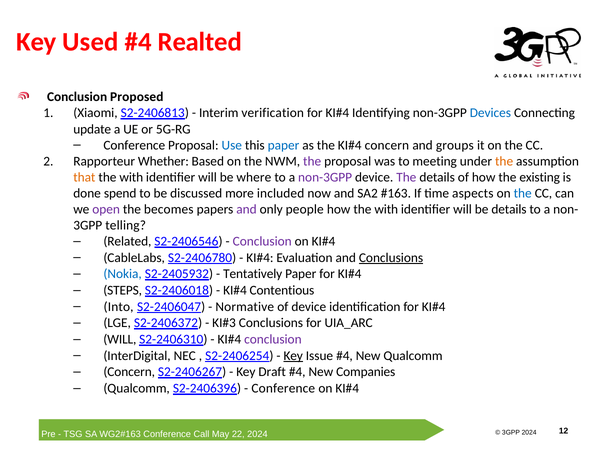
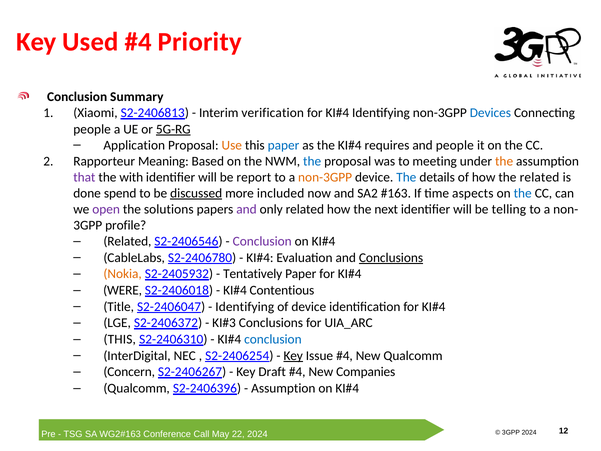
Realted: Realted -> Priority (200, 42)
Proposed: Proposed -> Summary (137, 97)
update: update -> people (92, 129)
5G-RG underline: none -> present (173, 129)
Conference: Conference -> Application (134, 145)
Use colour: blue -> orange (232, 145)
concern: concern -> requires (387, 145)
and groups: groups -> people (455, 145)
Whether: Whether -> Meaning (163, 161)
the colour: purple -> blue (312, 161)
that colour: orange -> purple (84, 177)
where: where -> report (254, 177)
non-3GPP colour: purple -> orange (325, 177)
The colour: purple -> blue (406, 177)
the existing: existing -> related (540, 177)
discussed underline: none -> present (196, 193)
becomes: becomes -> solutions (169, 209)
only people: people -> related (305, 209)
how the with: with -> next (386, 209)
be details: details -> telling (509, 209)
telling: telling -> profile (126, 225)
Nokia colour: blue -> orange (123, 274)
STEPS: STEPS -> WERE (123, 290)
Into: Into -> Title (119, 306)
Normative: Normative -> Identifying (245, 306)
WILL: WILL -> THIS (120, 339)
conclusion colour: purple -> blue (273, 339)
Conference: Conference -> Assumption (283, 388)
